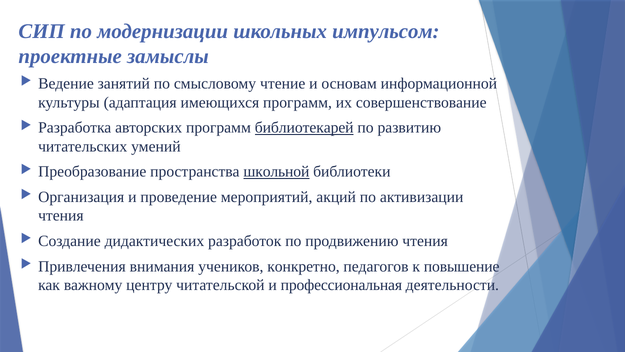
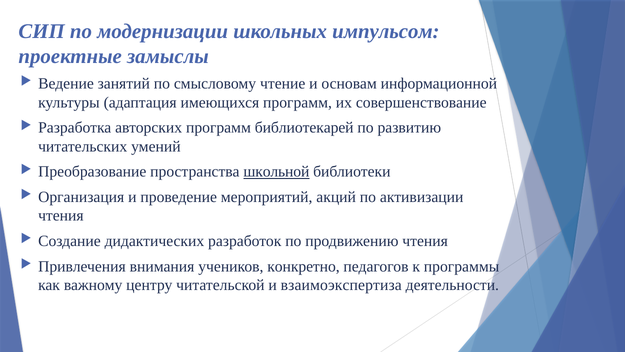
библиотекарей underline: present -> none (304, 128)
повышение: повышение -> программы (462, 266)
профессиональная: профессиональная -> взаимоэкспертиза (341, 285)
